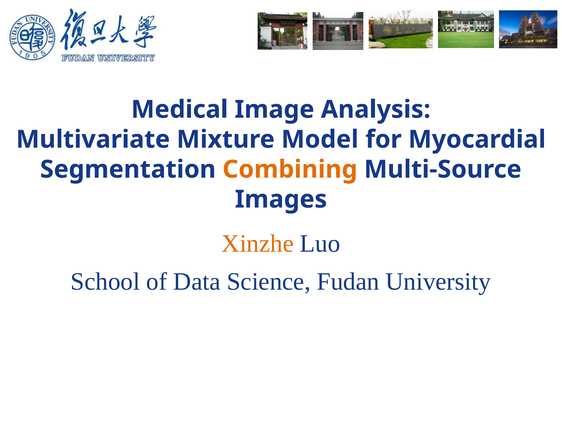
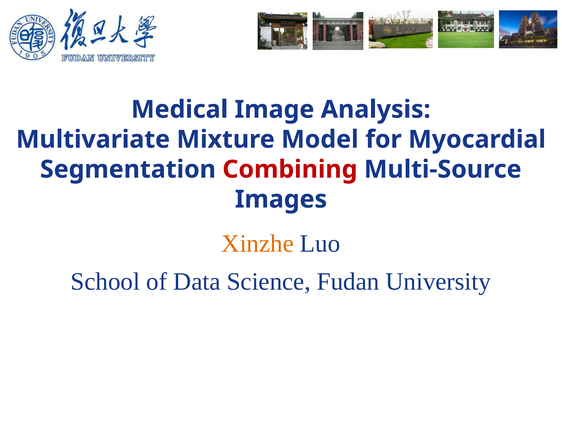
Combining colour: orange -> red (290, 170)
